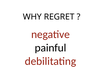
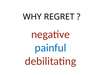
painful colour: black -> blue (50, 48)
